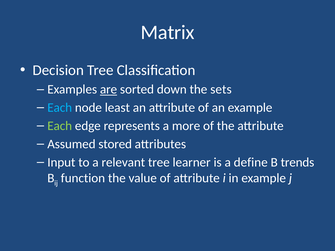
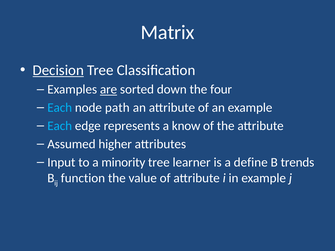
Decision underline: none -> present (58, 70)
sets: sets -> four (221, 90)
least: least -> path (117, 108)
Each colour: light green -> light blue (60, 126)
more: more -> know (186, 126)
stored: stored -> higher (115, 144)
relevant: relevant -> minority (123, 163)
